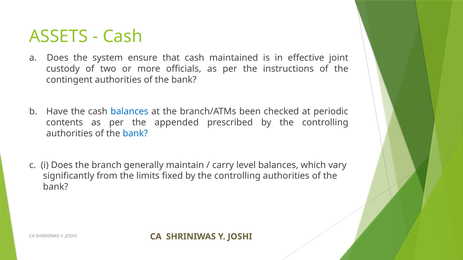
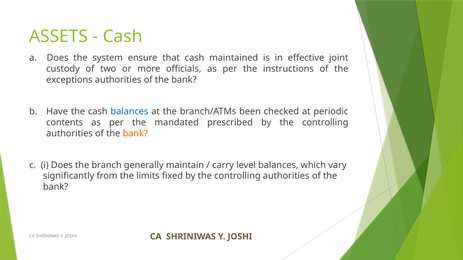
contingent: contingent -> exceptions (69, 80)
appended: appended -> mandated (177, 123)
bank colour: blue -> orange (135, 134)
